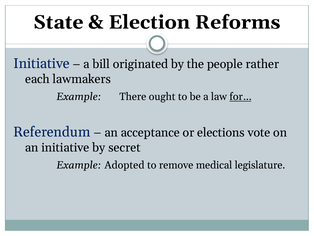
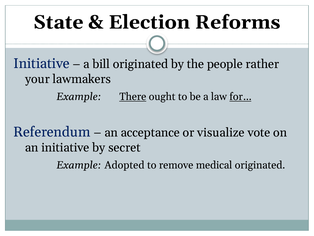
each: each -> your (37, 79)
There underline: none -> present (133, 97)
elections: elections -> visualize (221, 132)
medical legislature: legislature -> originated (260, 165)
